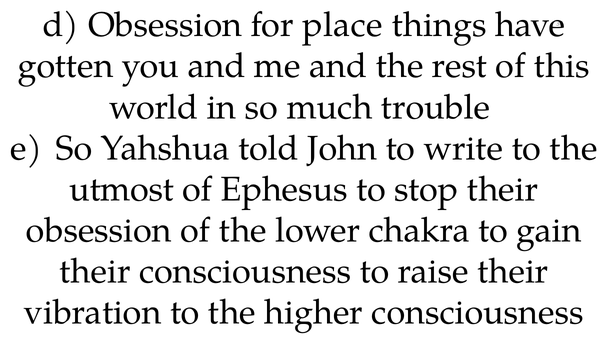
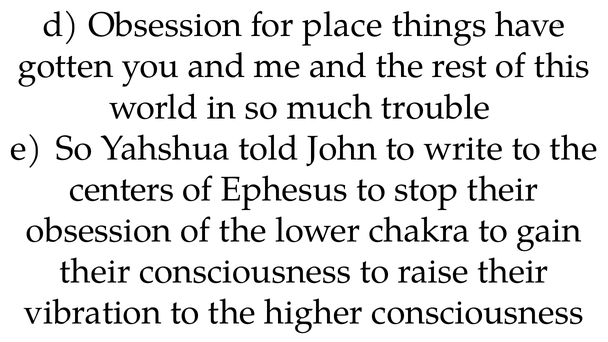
utmost: utmost -> centers (122, 189)
